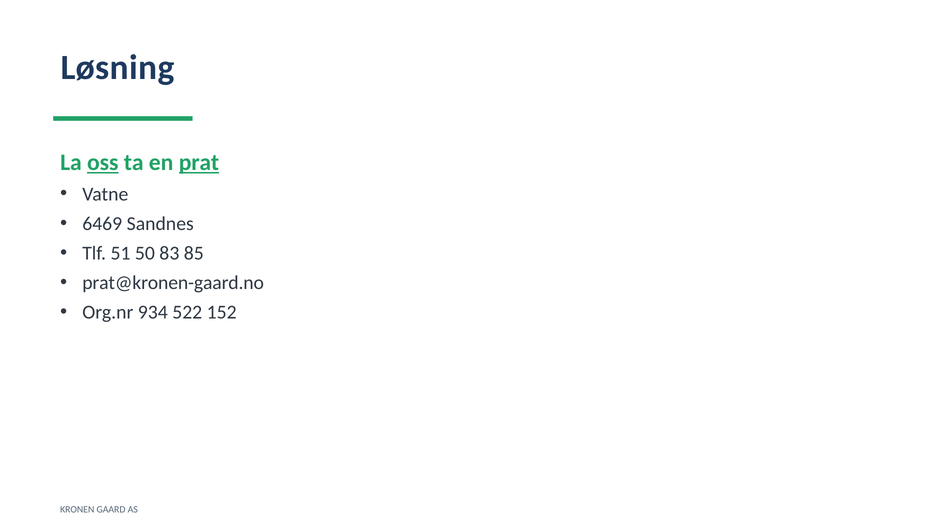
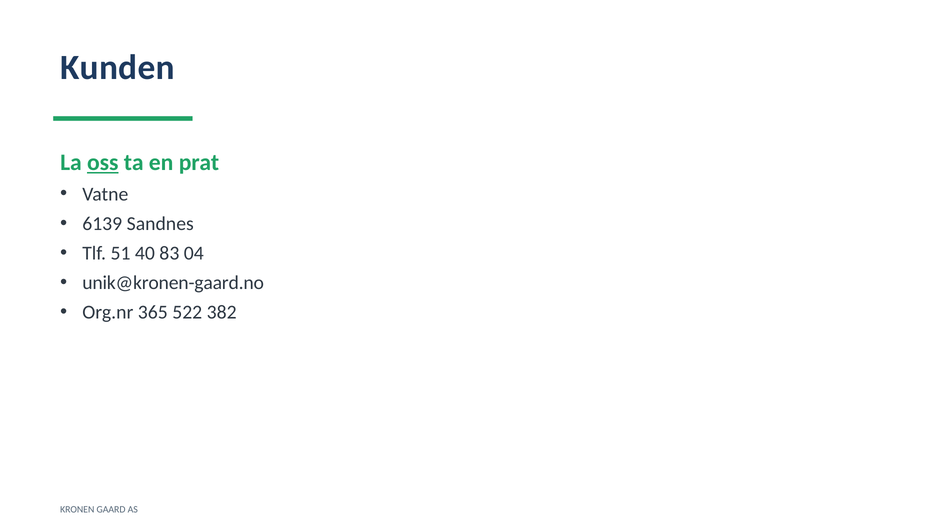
Løsning: Løsning -> Kunden (117, 67)
prat underline: present -> none (199, 163)
6469: 6469 -> 6139 (102, 224)
50: 50 -> 40 (145, 253)
85: 85 -> 04 (194, 253)
prat@kronen-gaard.no: prat@kronen-gaard.no -> unik@kronen-gaard.no (173, 283)
934: 934 -> 365 (153, 313)
152: 152 -> 382 (222, 313)
